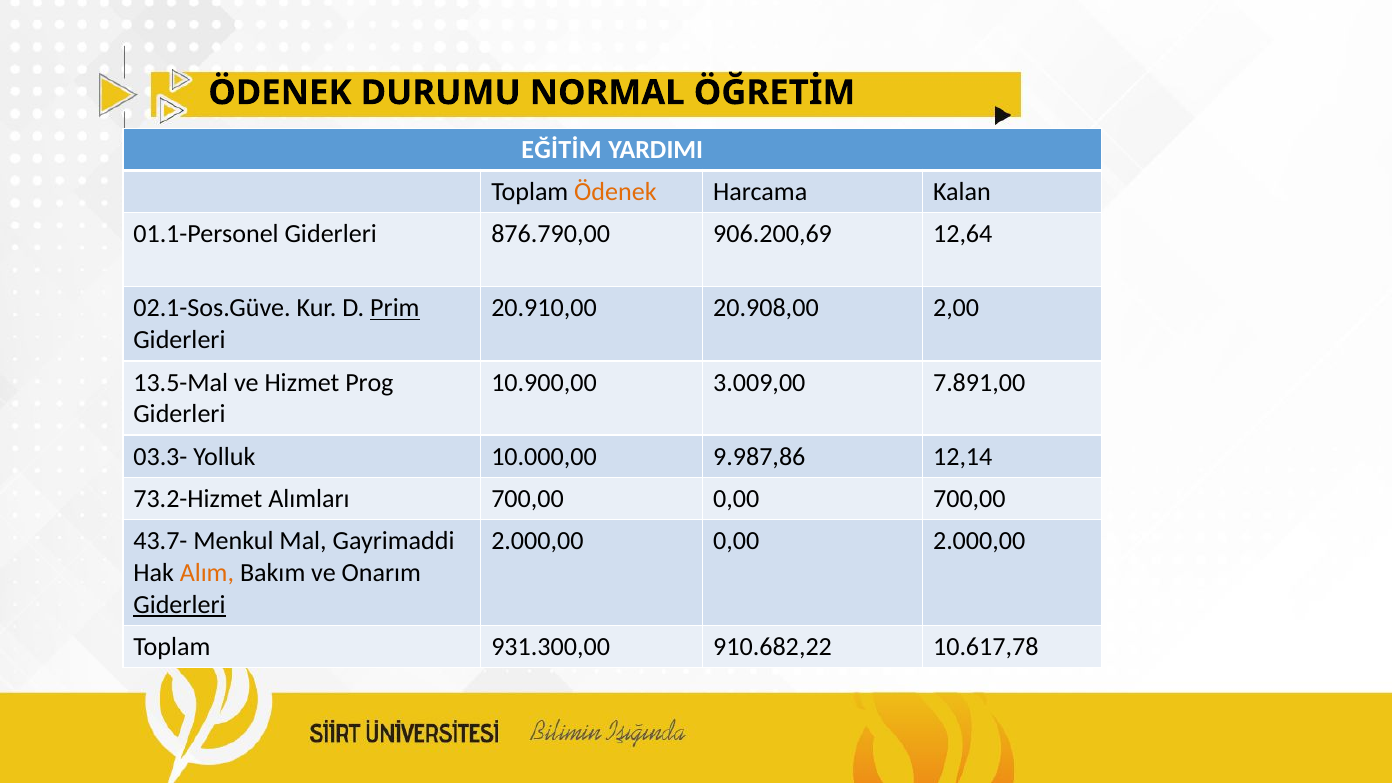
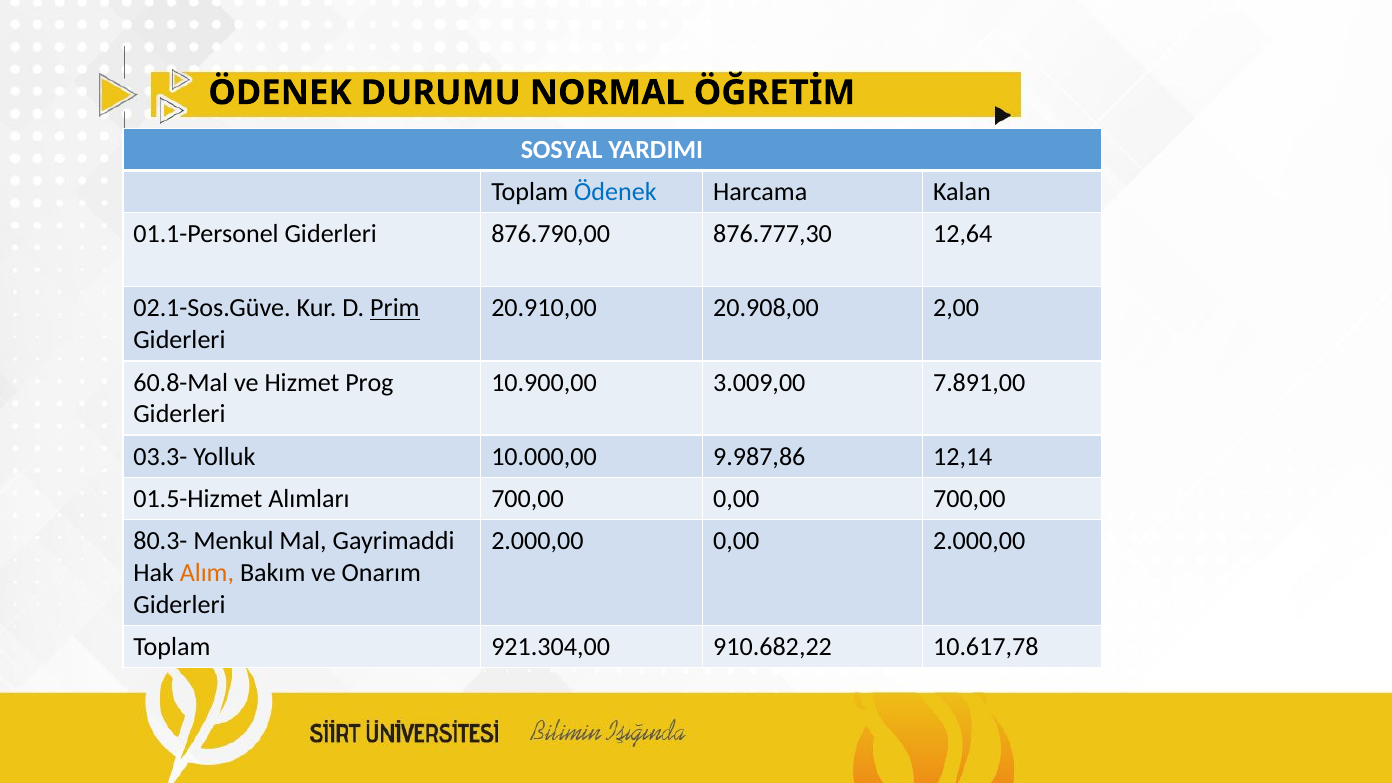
EĞİTİM: EĞİTİM -> SOSYAL (562, 150)
Ödenek colour: orange -> blue (615, 192)
906.200,69: 906.200,69 -> 876.777,30 (773, 234)
13.5-Mal: 13.5-Mal -> 60.8-Mal (181, 382)
73.2-Hizmet: 73.2-Hizmet -> 01.5-Hizmet (198, 499)
43.7-: 43.7- -> 80.3- (160, 541)
Giderleri underline: present -> none (179, 605)
931.300,00: 931.300,00 -> 921.304,00 (551, 647)
